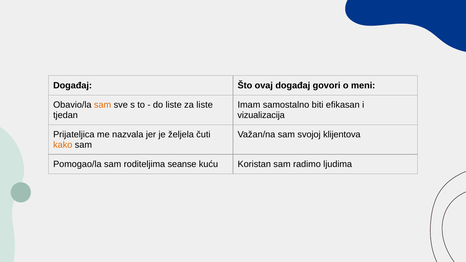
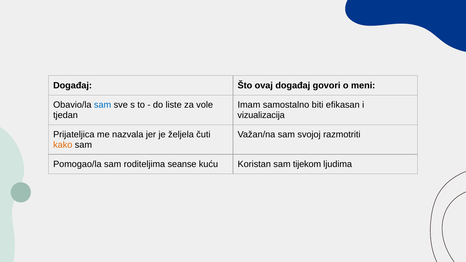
sam colour: orange -> blue (103, 105)
za liste: liste -> vole (205, 105)
klijentova: klijentova -> razmotriti (342, 135)
radimo: radimo -> tijekom (307, 164)
